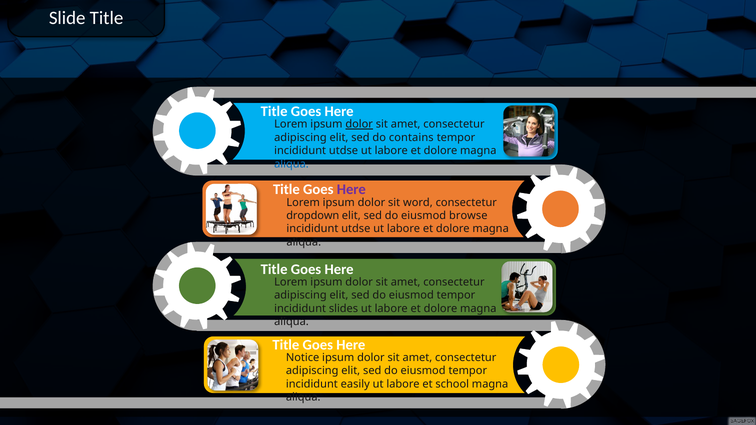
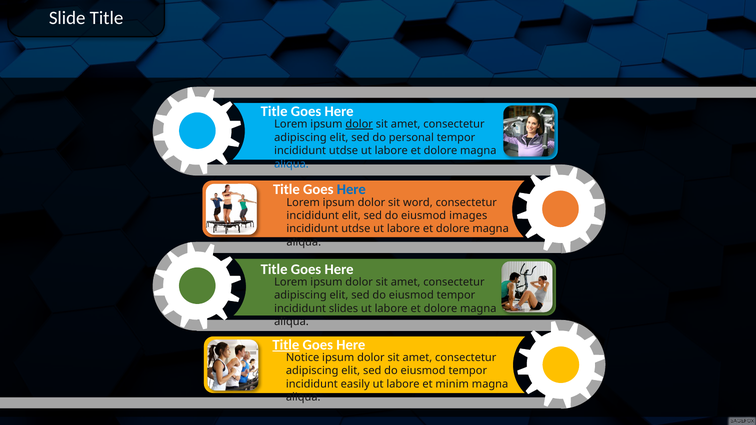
contains: contains -> personal (411, 138)
Here colour: purple -> blue (351, 190)
dropdown: dropdown -> incididunt (313, 216)
browse: browse -> images (468, 216)
Title underline: none -> present (286, 345)
school: school -> minim (452, 384)
